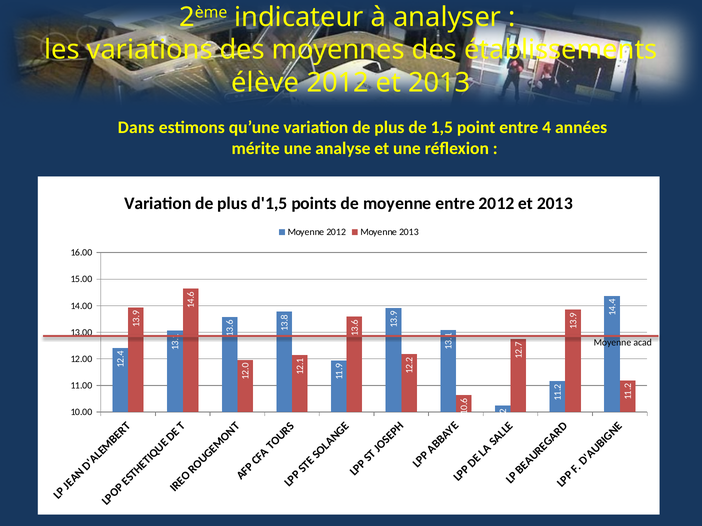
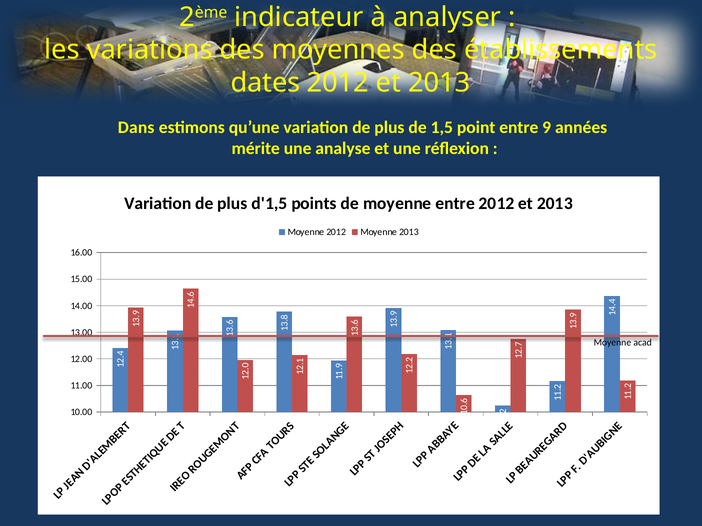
élève: élève -> dates (266, 83)
entre 4: 4 -> 9 (547, 128)
